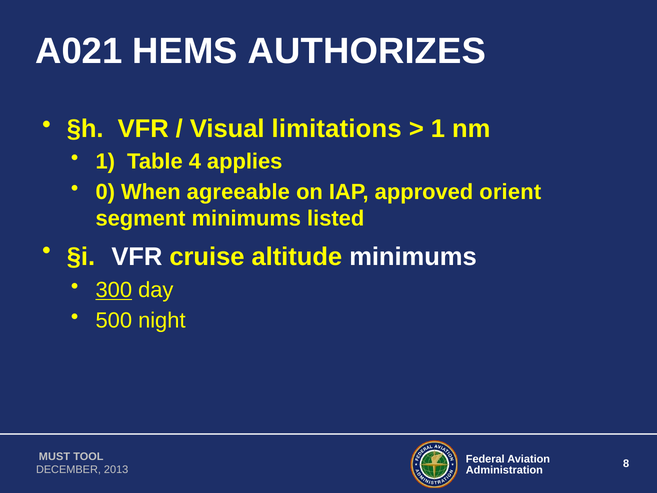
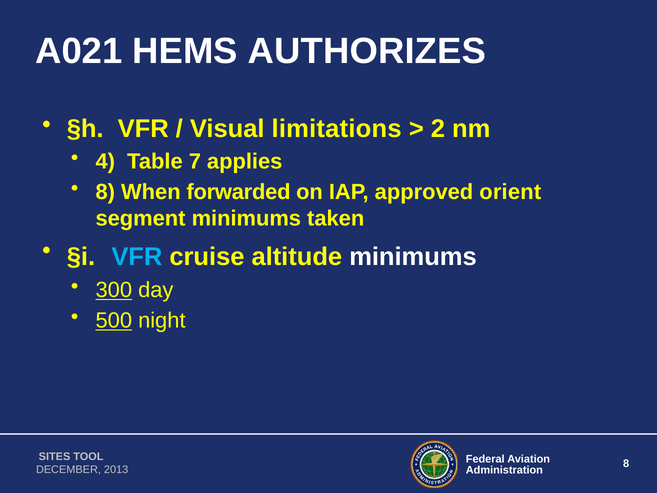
1: 1 -> 2 (438, 129)
1: 1 -> 4 (105, 161)
4: 4 -> 7 (195, 161)
0: 0 -> 8 (105, 192)
agreeable: agreeable -> forwarded (238, 192)
listed: listed -> taken (336, 218)
VFR colour: white -> light blue (137, 257)
500 underline: none -> present (114, 320)
MUST: MUST -> SITES (55, 456)
